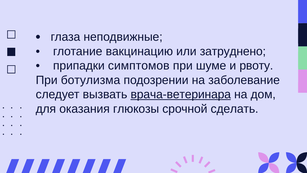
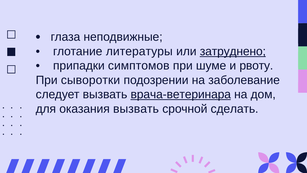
вакцинацию: вакцинацию -> литературы (139, 51)
затруднено underline: none -> present (233, 51)
ботулизма: ботулизма -> сыворотки (90, 80)
оказания глюкозы: глюкозы -> вызвать (136, 109)
